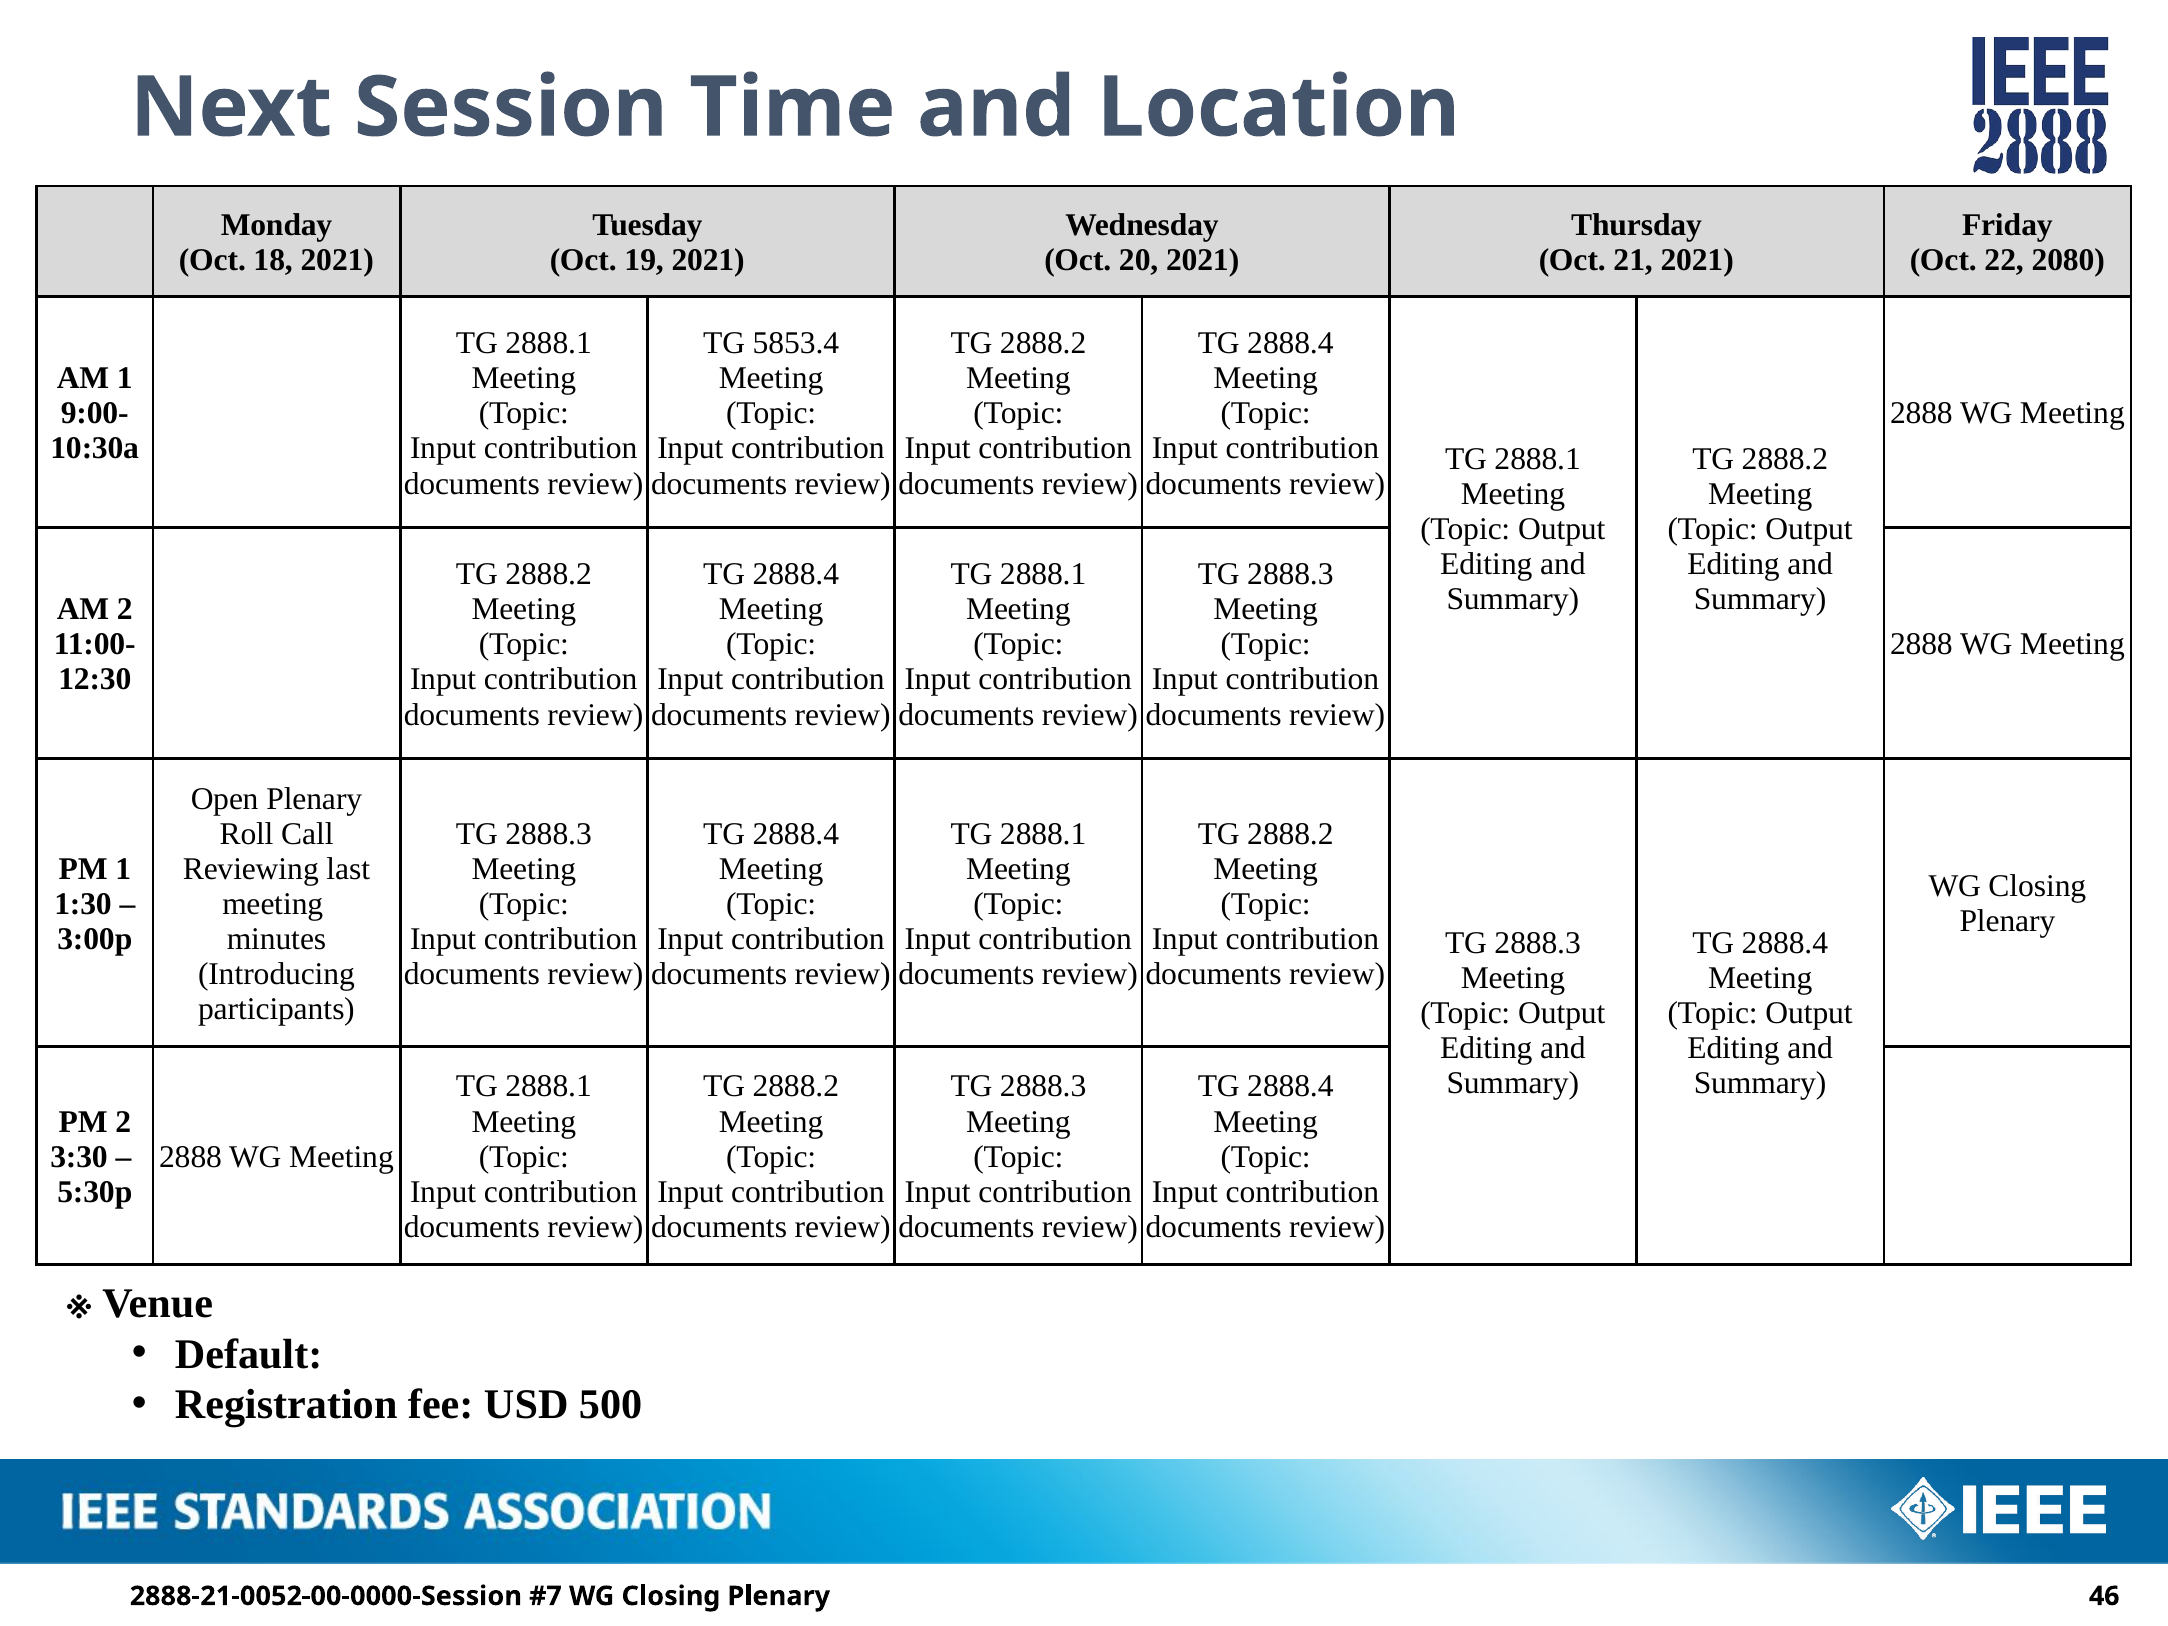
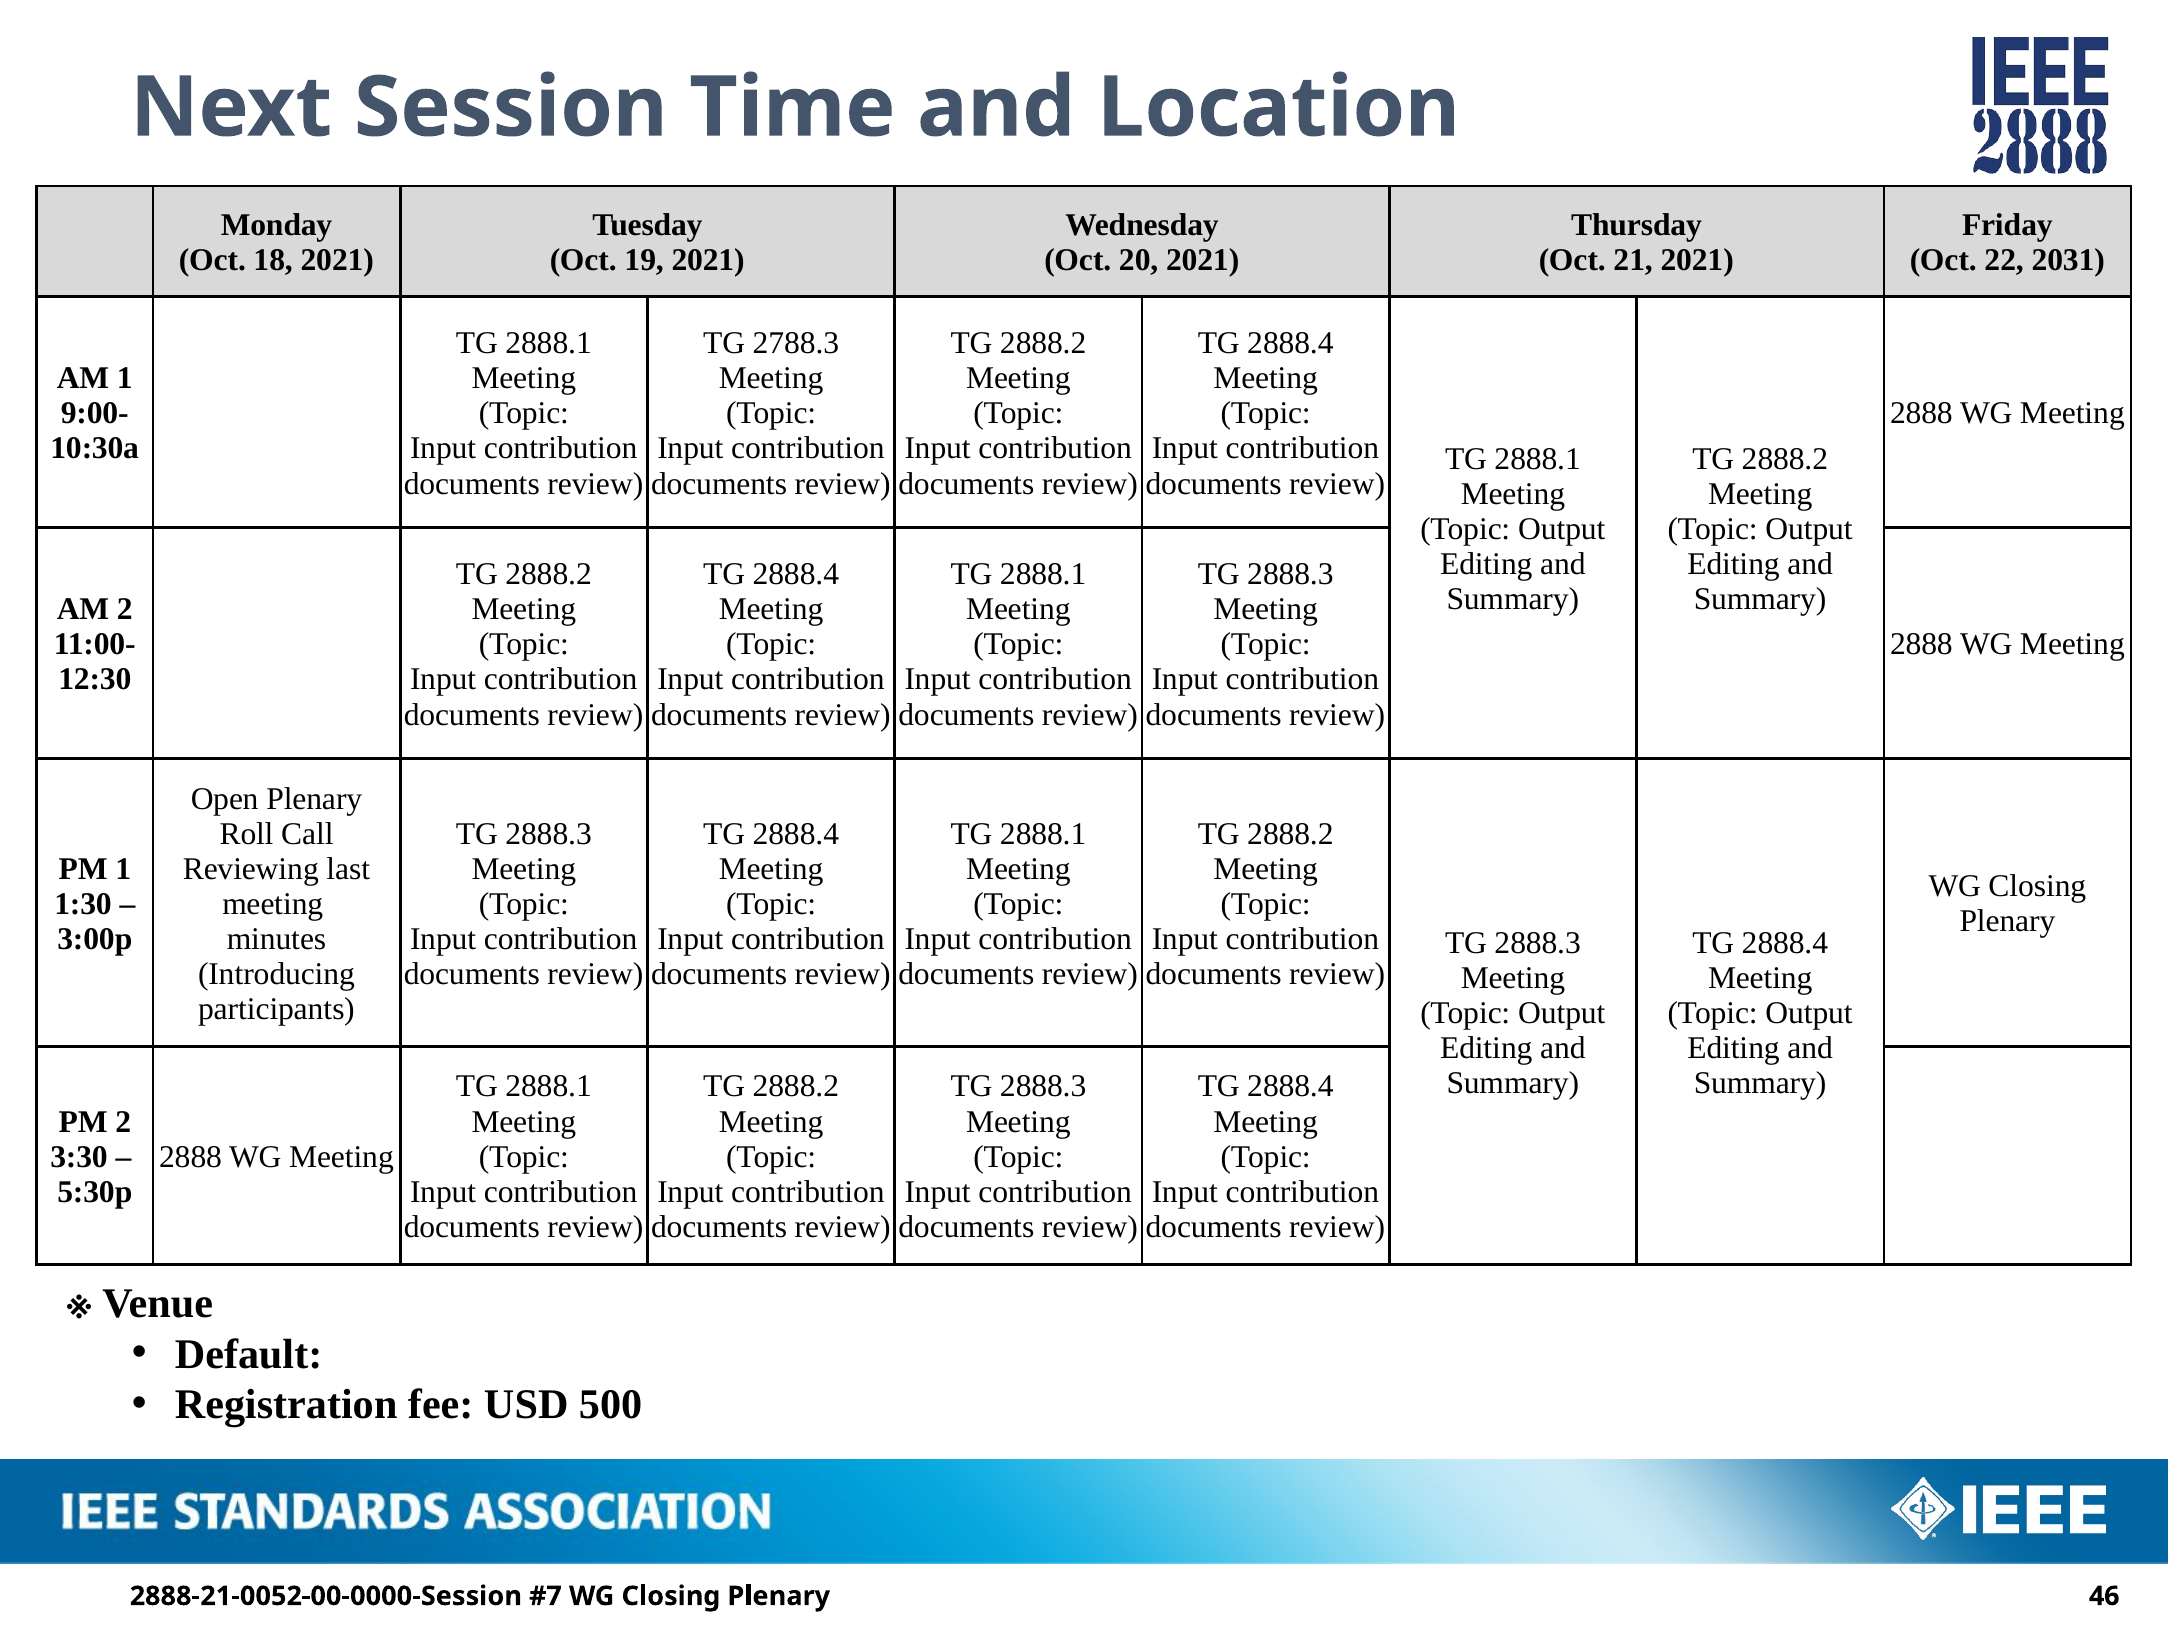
2080: 2080 -> 2031 (2068, 260)
5853.4: 5853.4 -> 2788.3 (796, 343)
